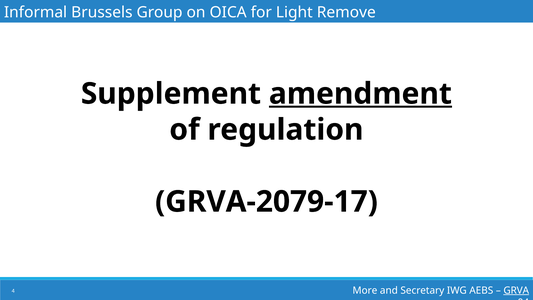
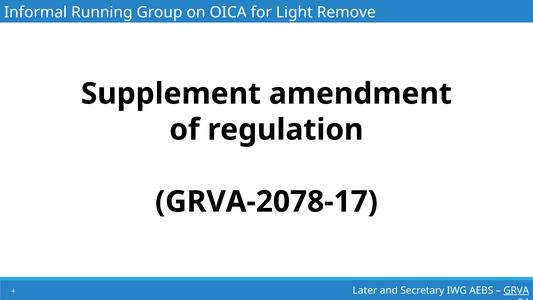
Brussels: Brussels -> Running (102, 12)
amendment underline: present -> none (360, 94)
GRVA-2079-17: GRVA-2079-17 -> GRVA-2078-17 (266, 202)
More: More -> Later (365, 290)
